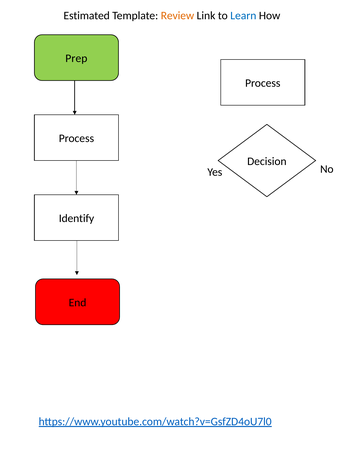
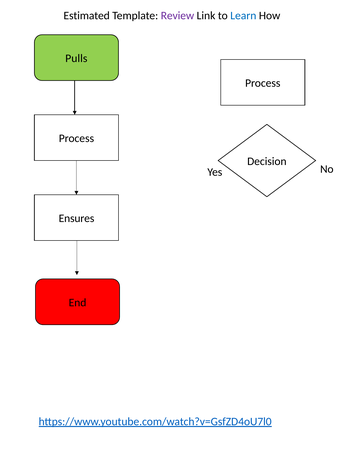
Review colour: orange -> purple (177, 16)
Prep: Prep -> Pulls (76, 58)
Identify: Identify -> Ensures (77, 219)
